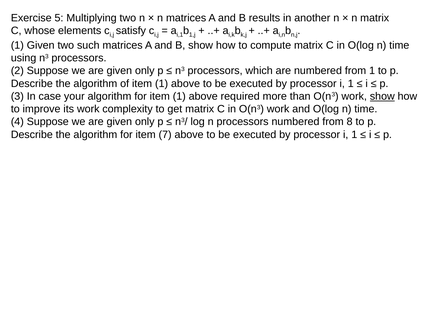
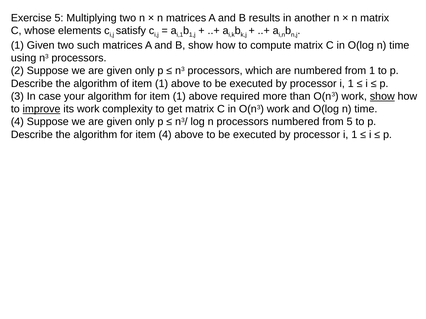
improve underline: none -> present (42, 109)
from 8: 8 -> 5 (350, 122)
item 7: 7 -> 4 (165, 135)
